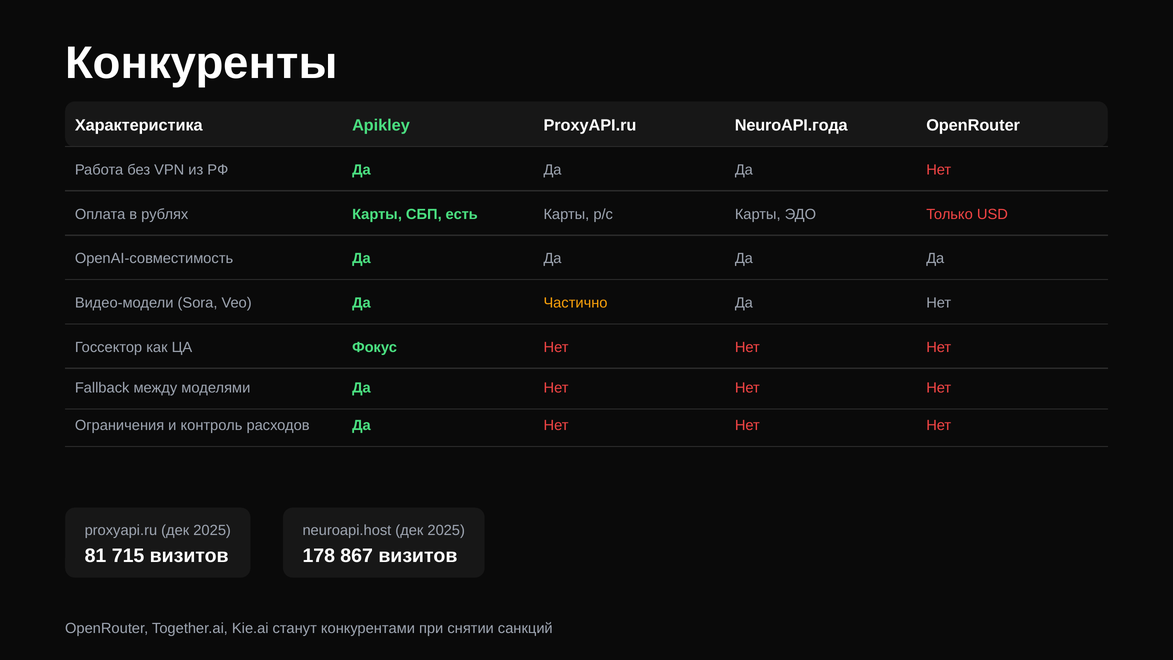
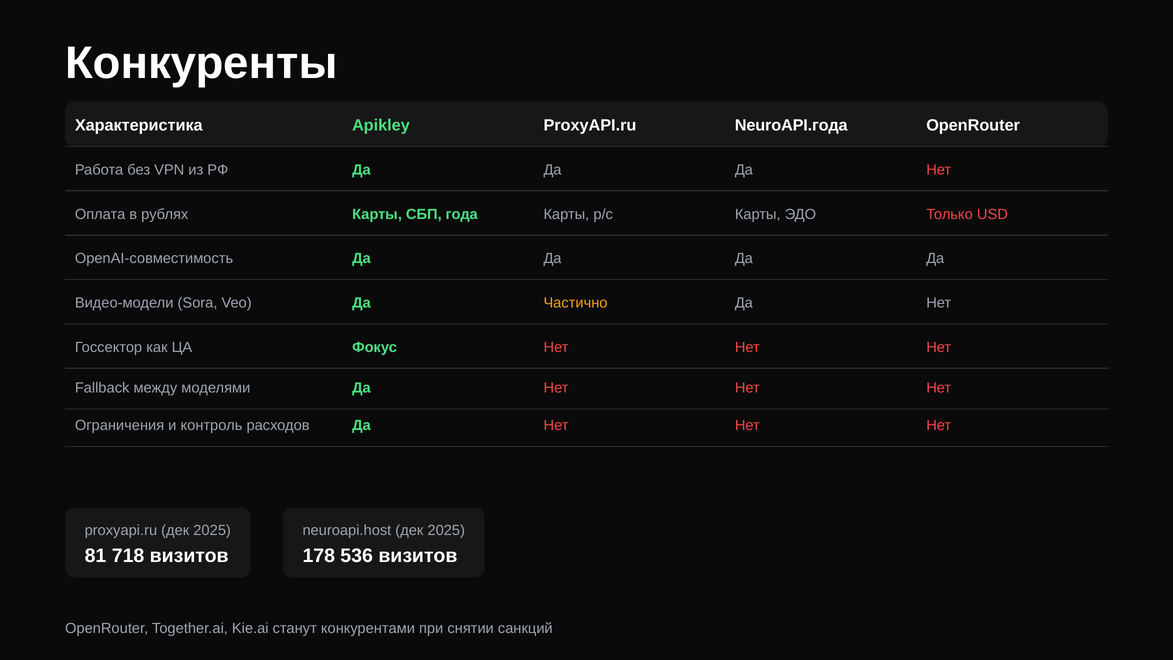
есть: есть -> года (462, 214)
715: 715 -> 718 (128, 556)
867: 867 -> 536 (357, 556)
